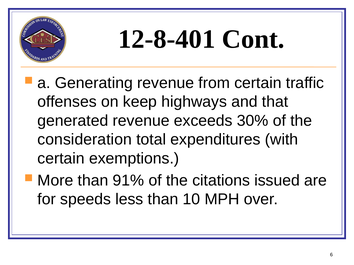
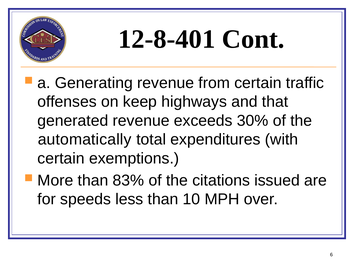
consideration: consideration -> automatically (85, 140)
91%: 91% -> 83% (128, 181)
